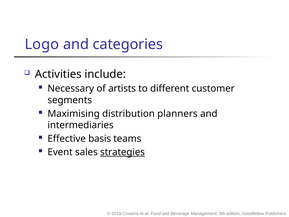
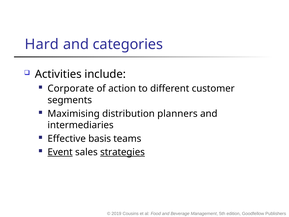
Logo: Logo -> Hard (42, 44)
Necessary: Necessary -> Corporate (71, 88)
artists: artists -> action (122, 88)
Event underline: none -> present (60, 152)
